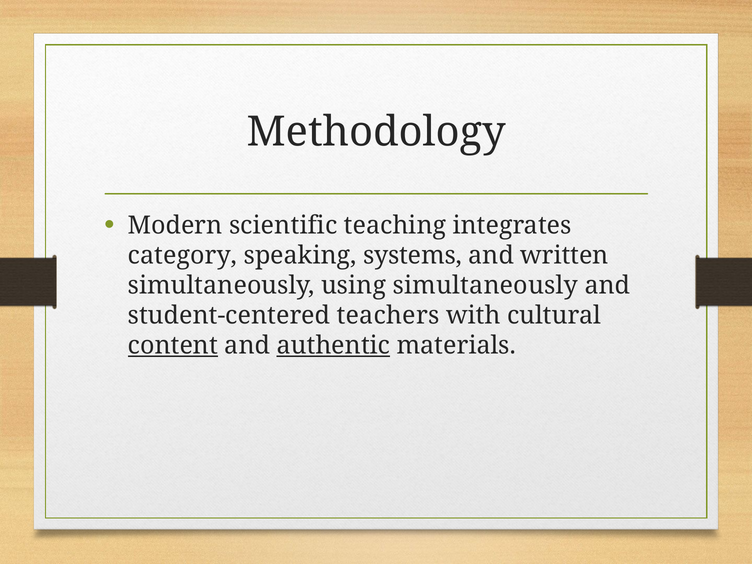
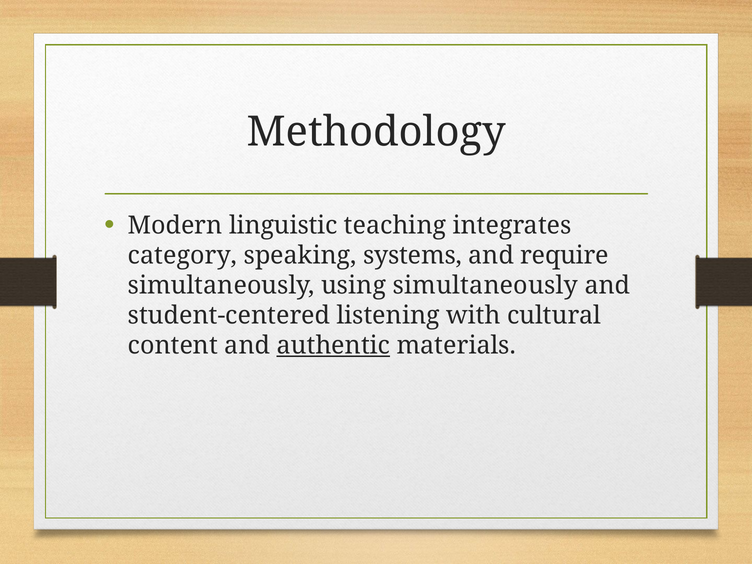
scientific: scientific -> linguistic (283, 225)
written: written -> require (565, 255)
teachers: teachers -> listening (388, 316)
content underline: present -> none (173, 346)
